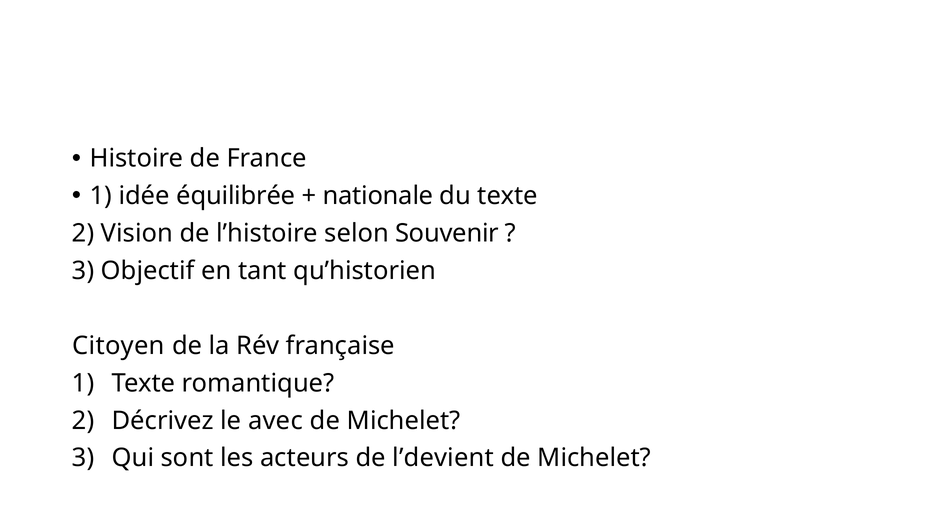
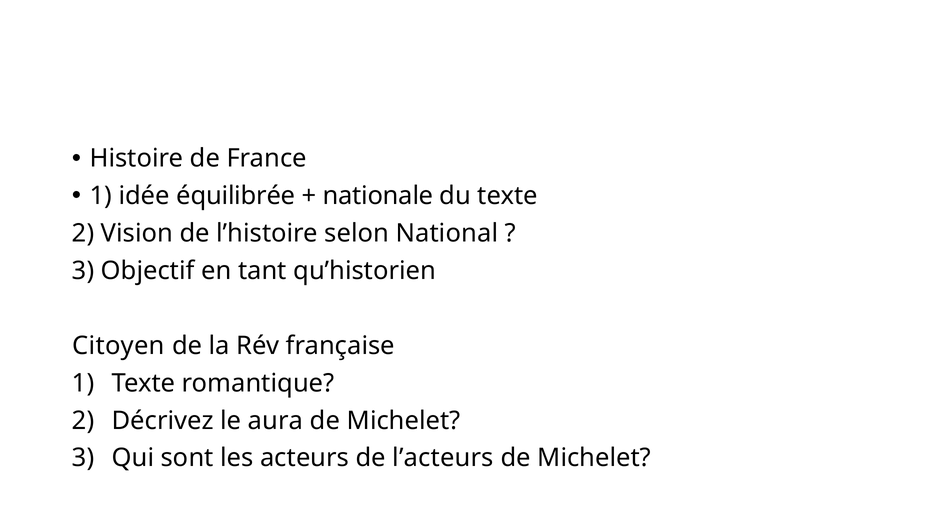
Souvenir: Souvenir -> National (447, 233)
avec: avec -> aura (276, 421)
l’devient: l’devient -> l’acteurs (443, 458)
